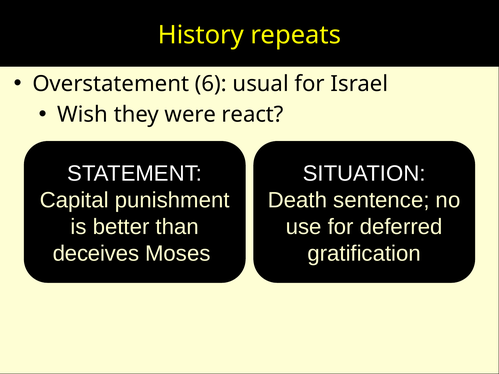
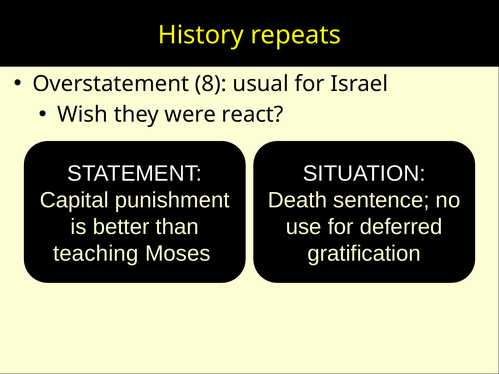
6: 6 -> 8 (211, 84)
deceives: deceives -> teaching (96, 254)
